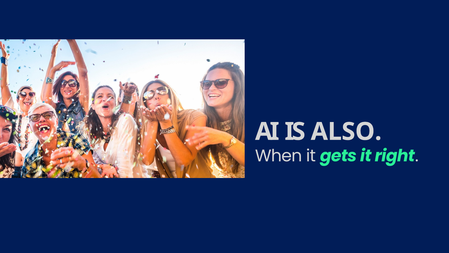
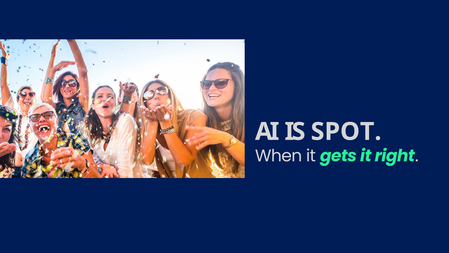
ALSO: ALSO -> SPOT (346, 131)
